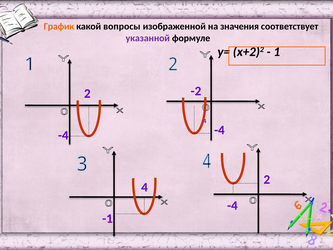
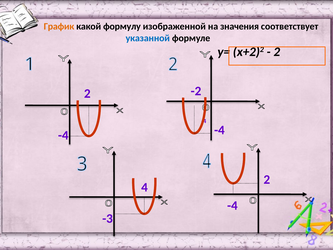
вопросы: вопросы -> формулу (122, 26)
указанной colour: purple -> blue (148, 38)
1: 1 -> 2 (277, 52)
-1: -1 -> -3 (108, 218)
